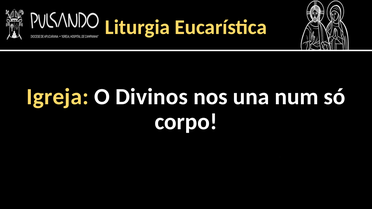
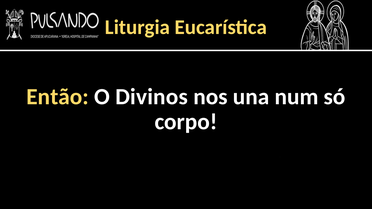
Igreja: Igreja -> Então (58, 97)
